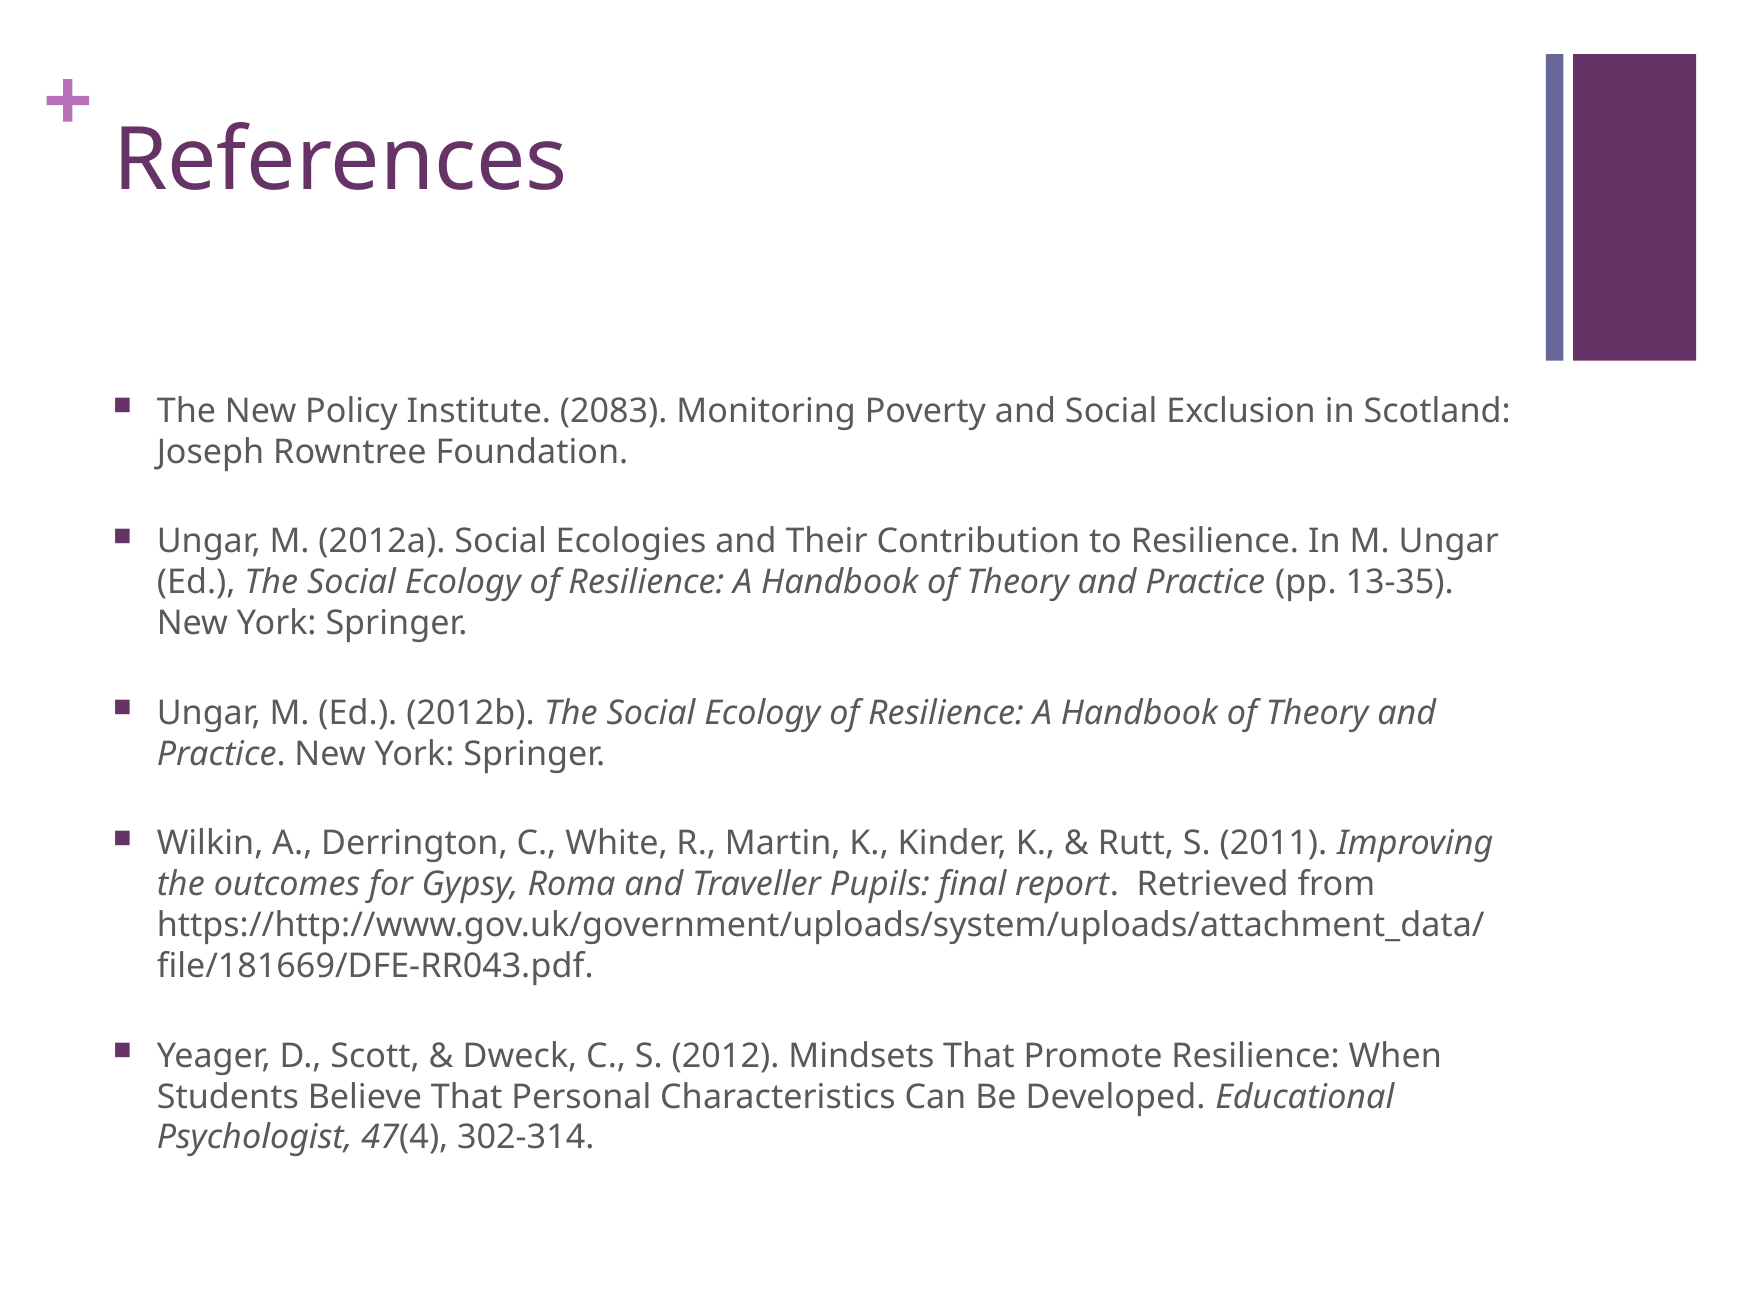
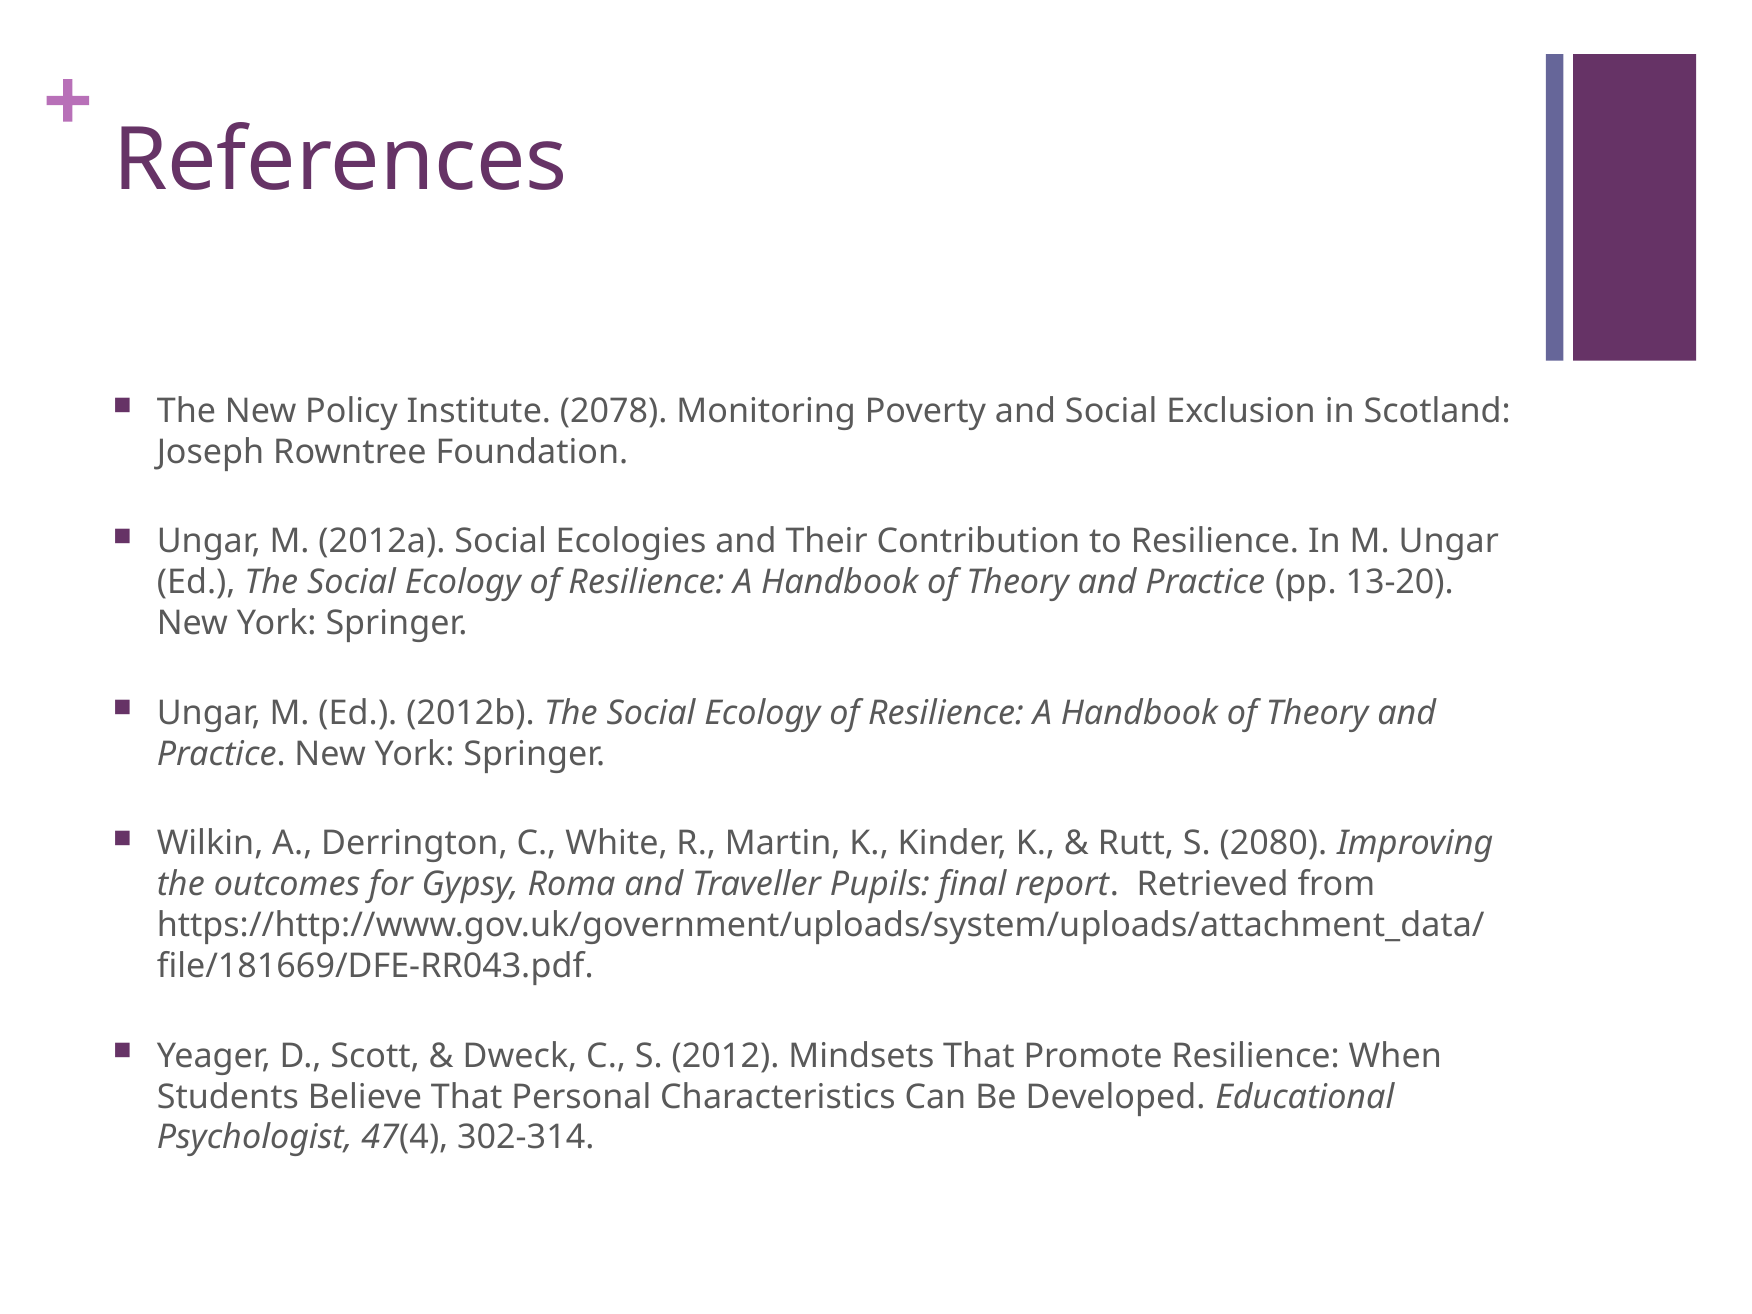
2083: 2083 -> 2078 (614, 411)
13-35: 13-35 -> 13-20 (1400, 583)
2011: 2011 -> 2080 (1273, 844)
